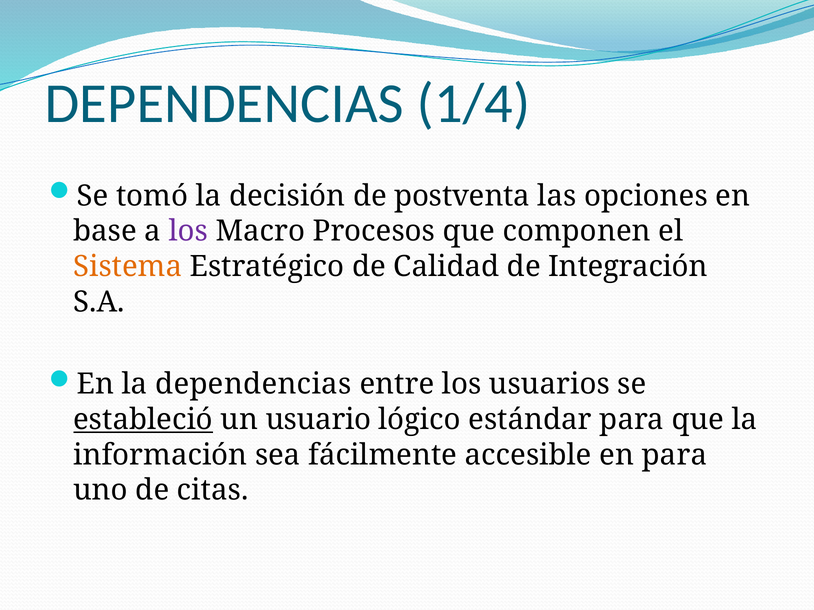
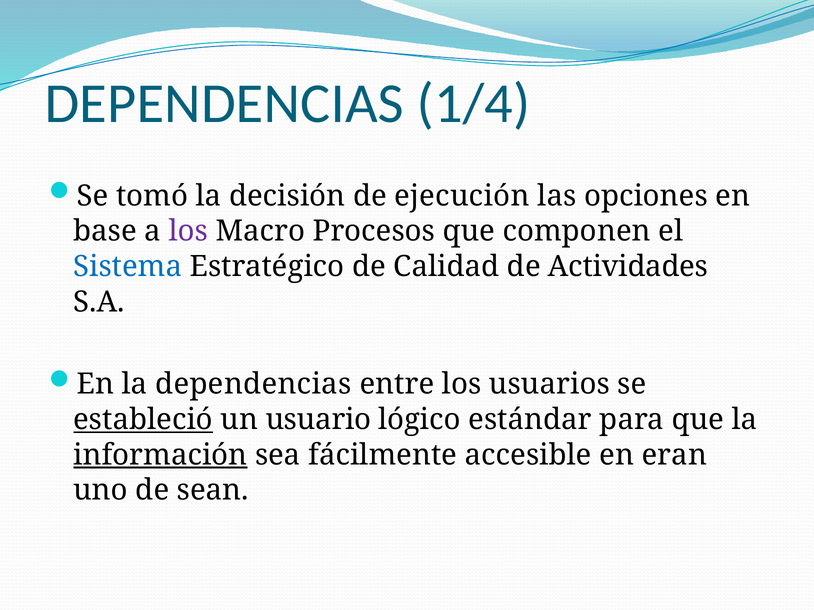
postventa: postventa -> ejecución (462, 196)
Sistema colour: orange -> blue (128, 267)
Integración: Integración -> Actividades (628, 267)
información underline: none -> present (160, 455)
en para: para -> eran (674, 455)
citas: citas -> sean (213, 491)
